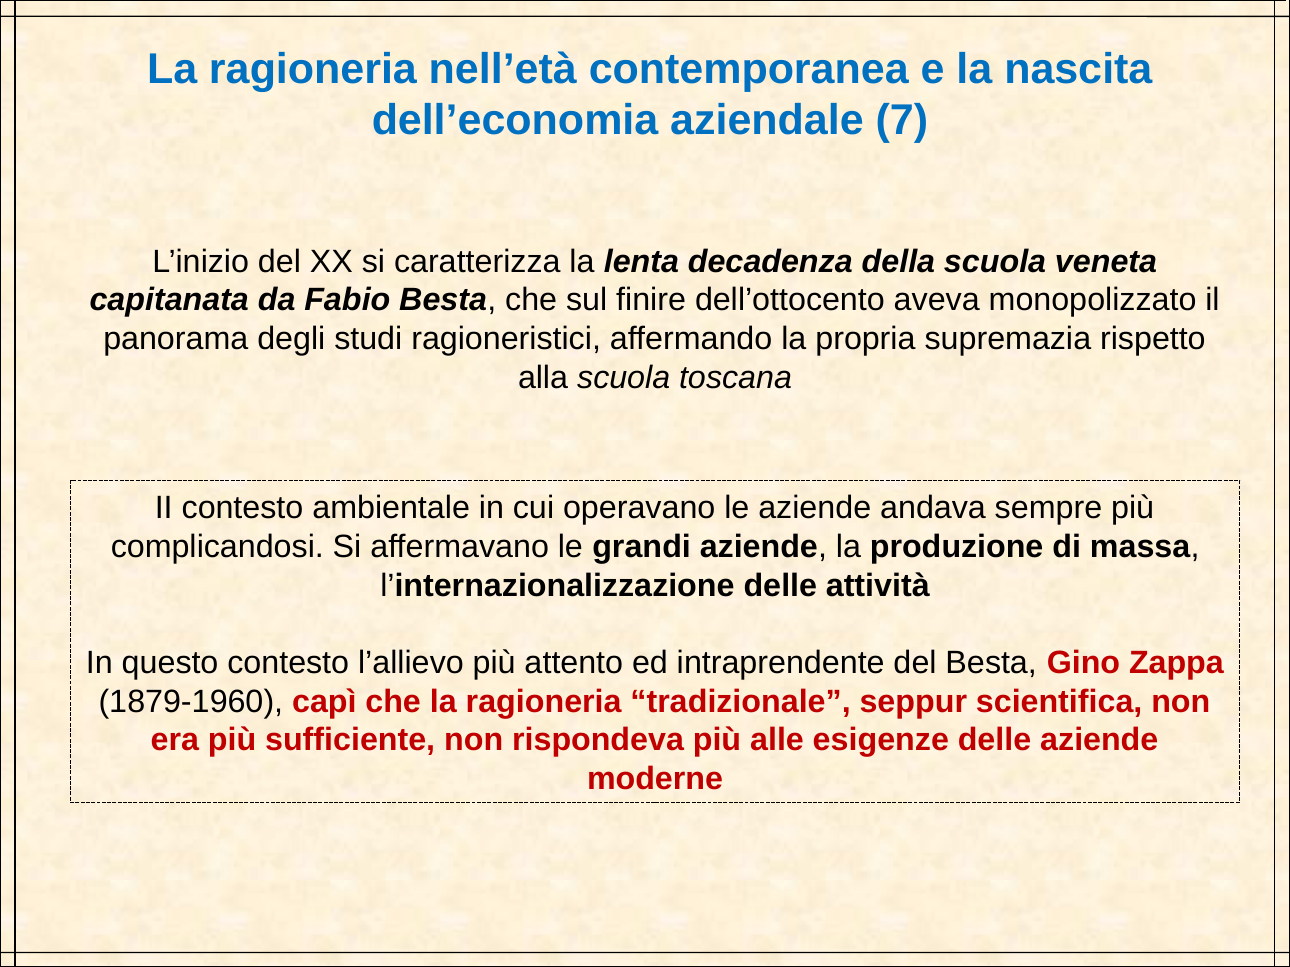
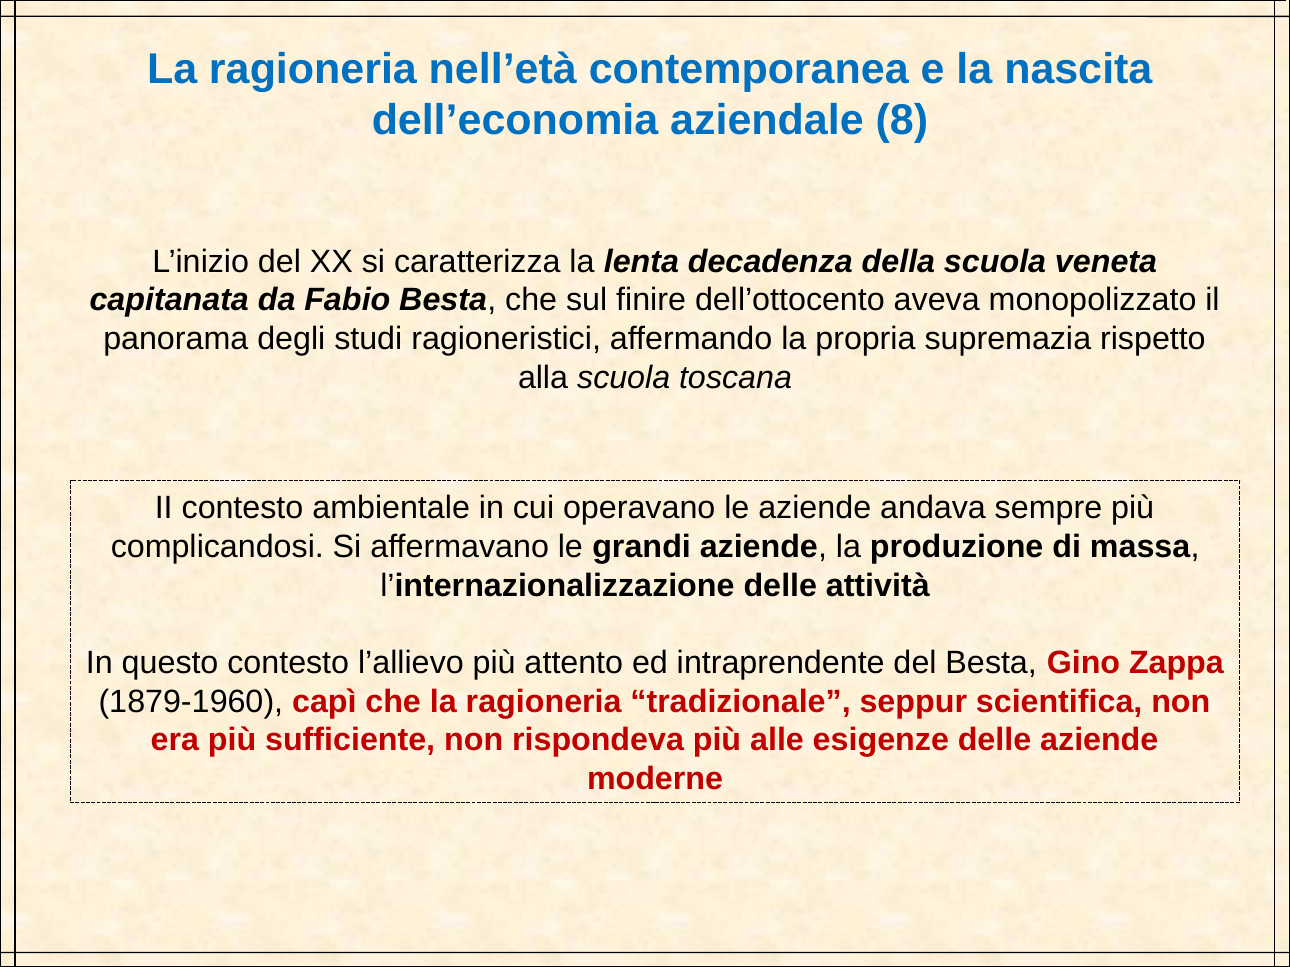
7: 7 -> 8 (902, 121)
